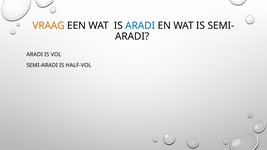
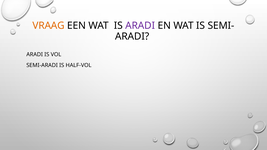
ARADI colour: blue -> purple (140, 26)
